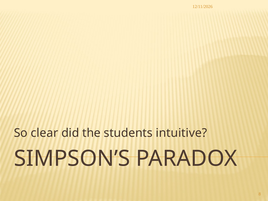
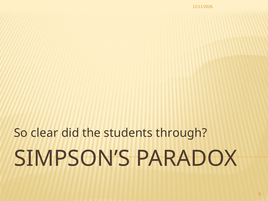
intuitive: intuitive -> through (181, 133)
